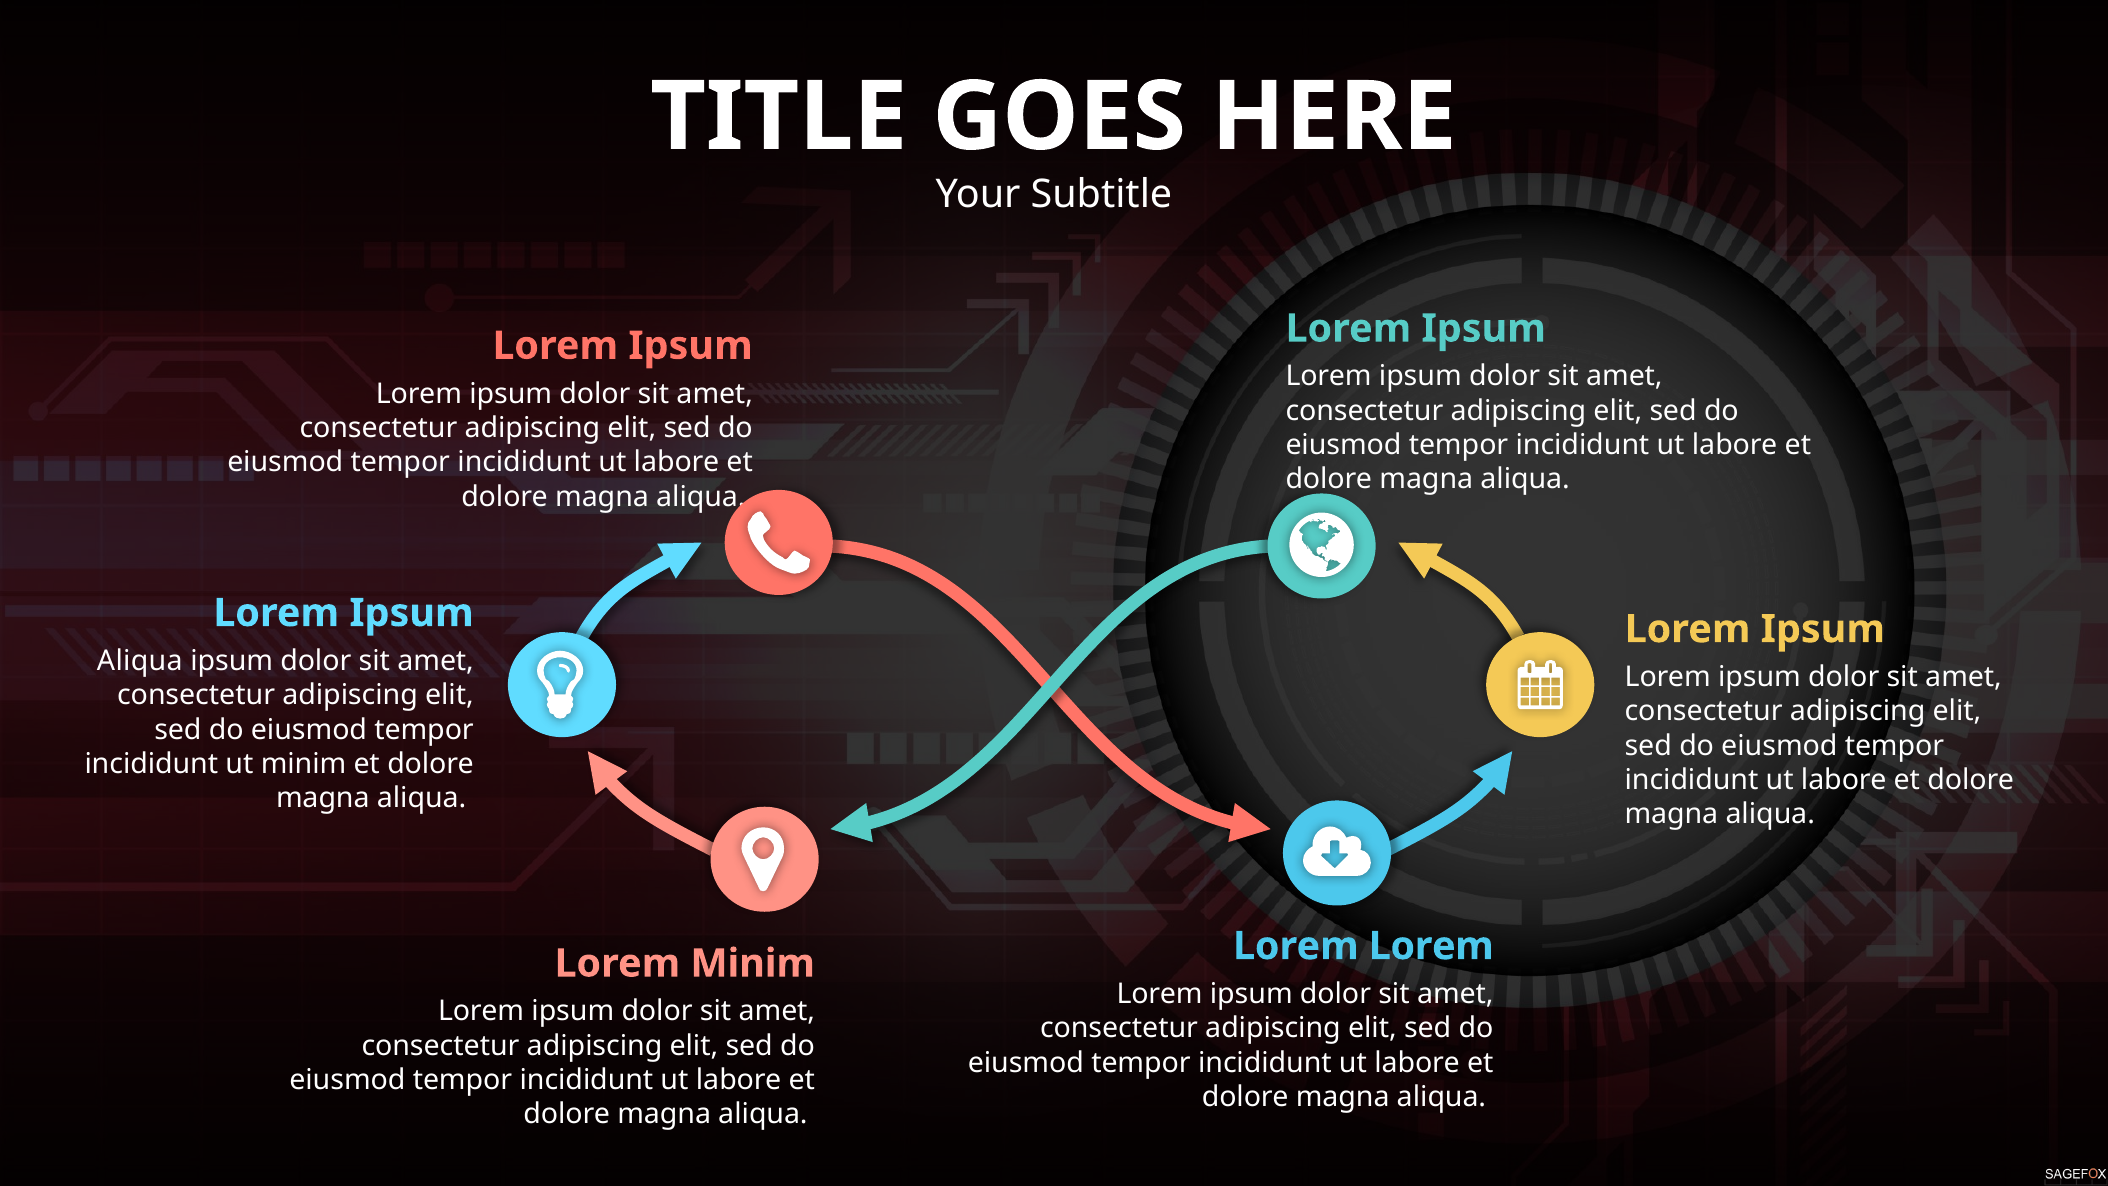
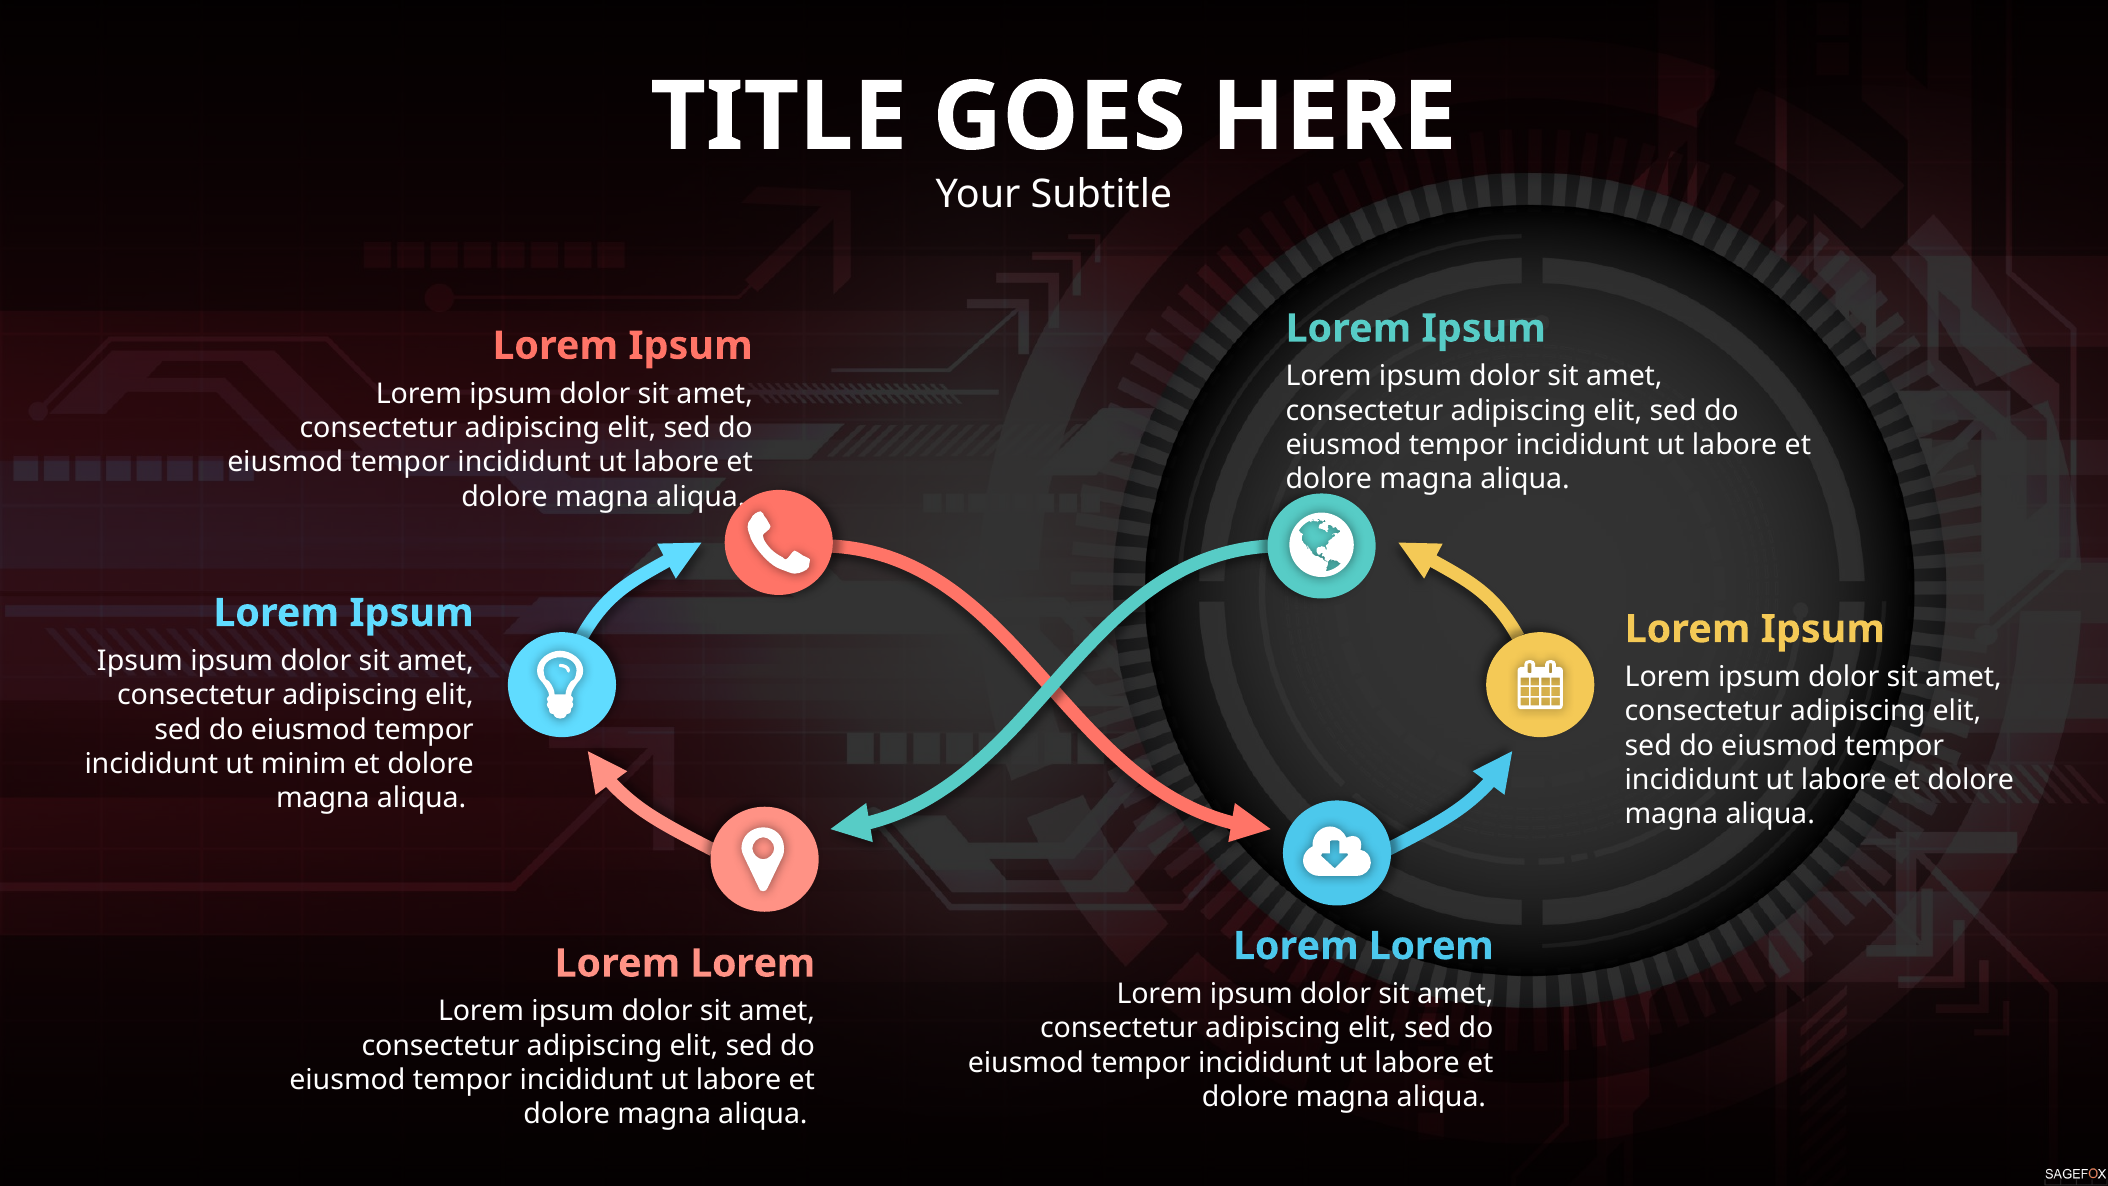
Aliqua: Aliqua -> Ipsum (140, 661)
Minim: Minim -> Lorem (753, 963)
